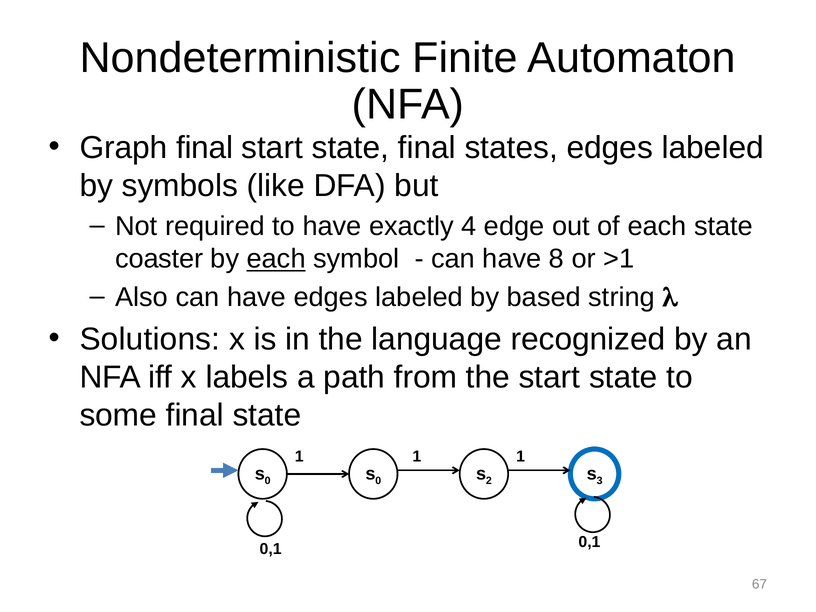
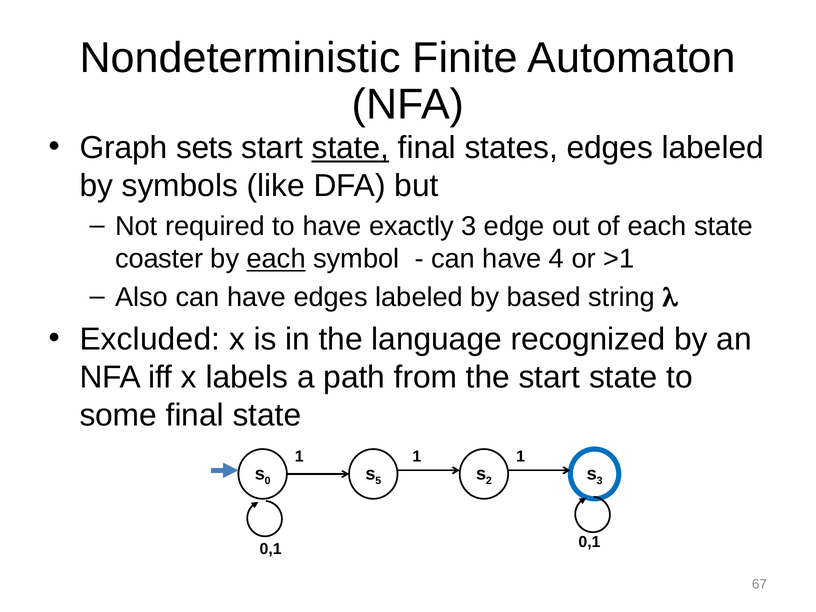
Graph final: final -> sets (205, 148)
state underline: none -> present (350, 148)
exactly 4: 4 -> 3 (469, 226)
8: 8 -> 4 (557, 259)
Solutions: Solutions -> Excluded (150, 339)
0: 0 -> 5 (378, 481)
